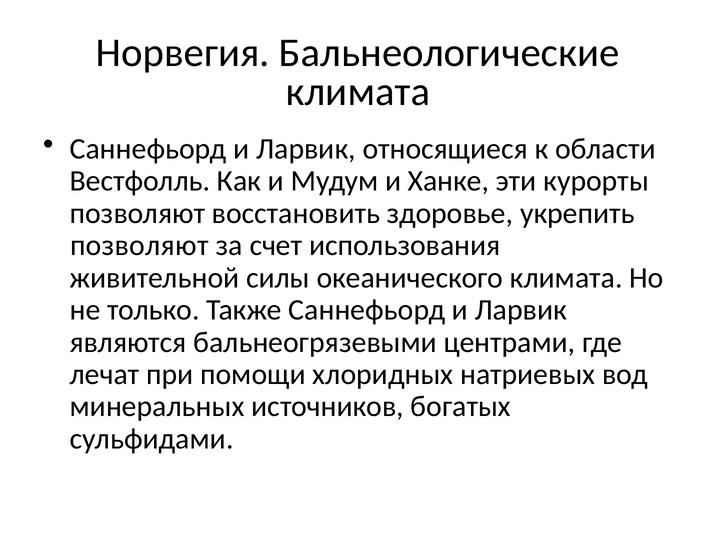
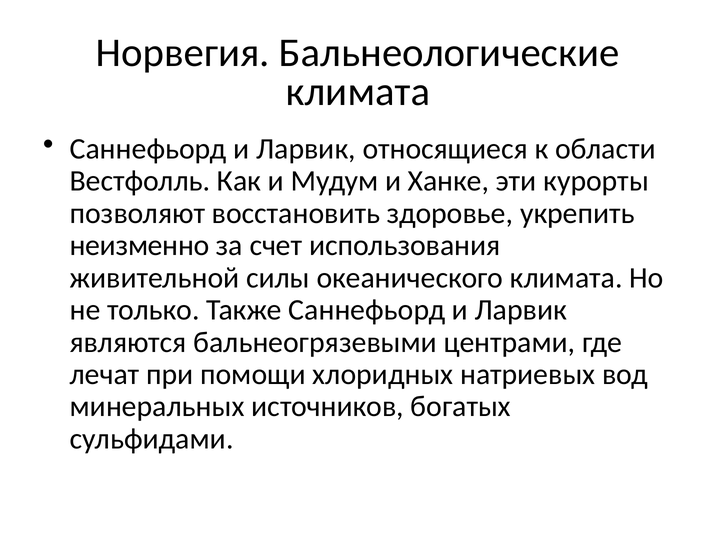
позволяют: позволяют -> неизменно (140, 246)
